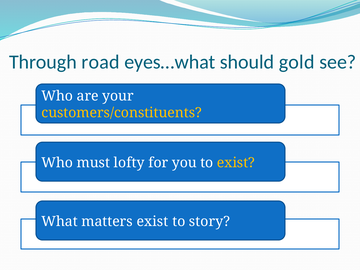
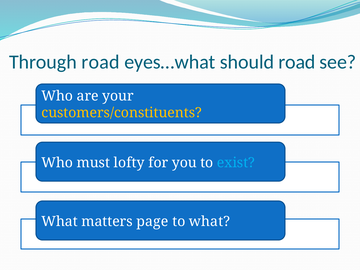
should gold: gold -> road (297, 62)
exist colour: yellow -> light blue (236, 163)
matters exist: exist -> page (152, 221)
to story: story -> what (209, 221)
